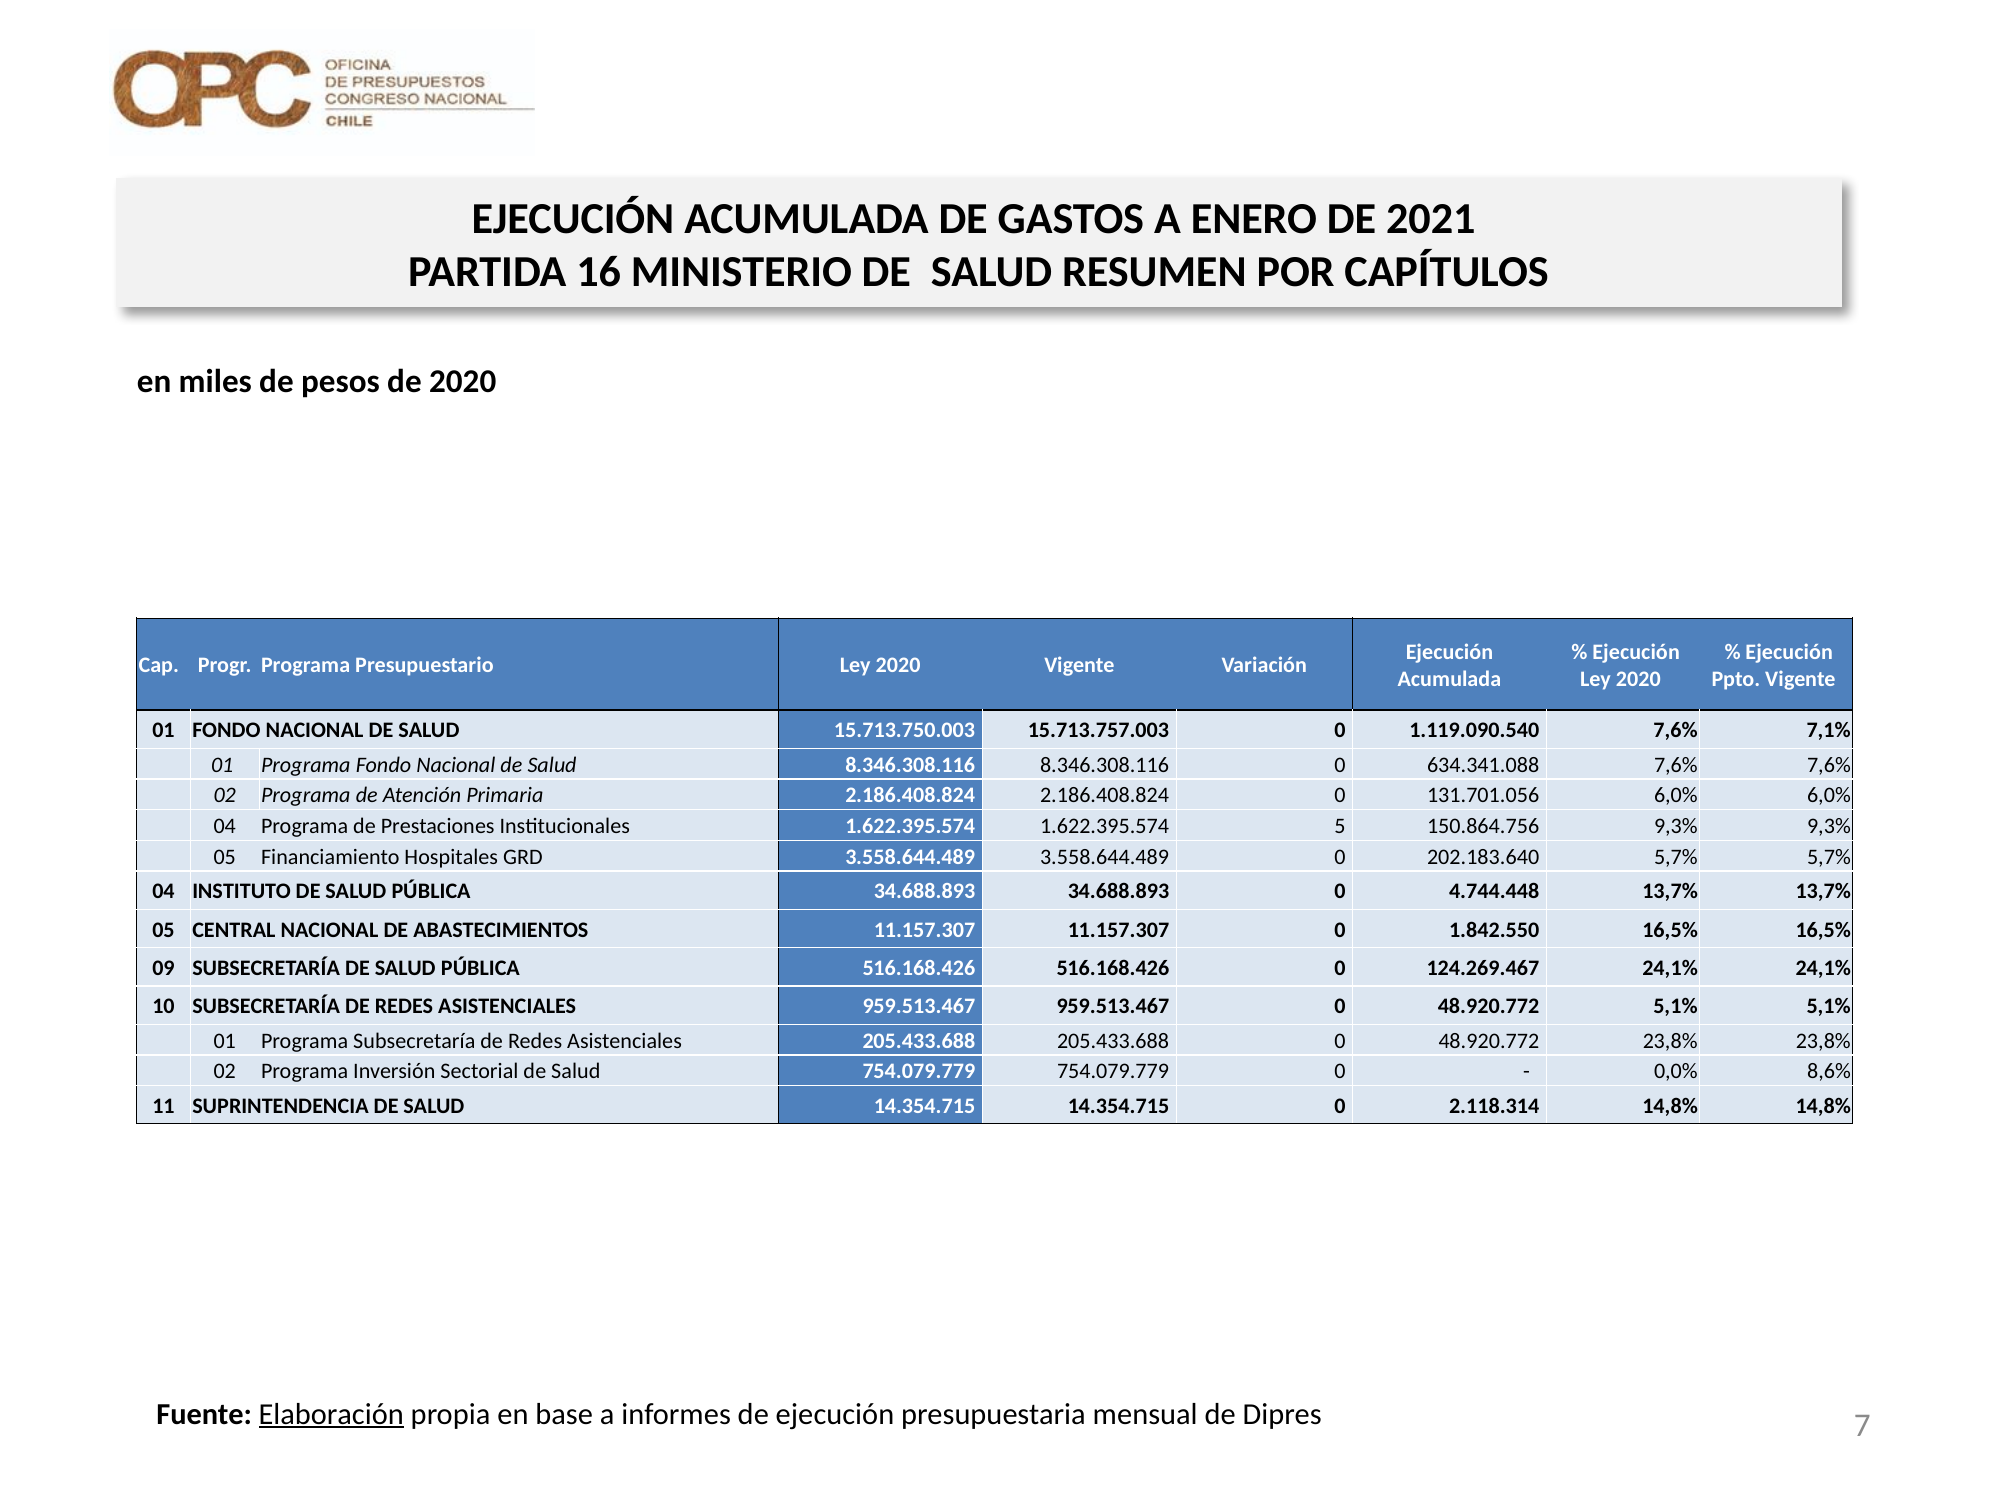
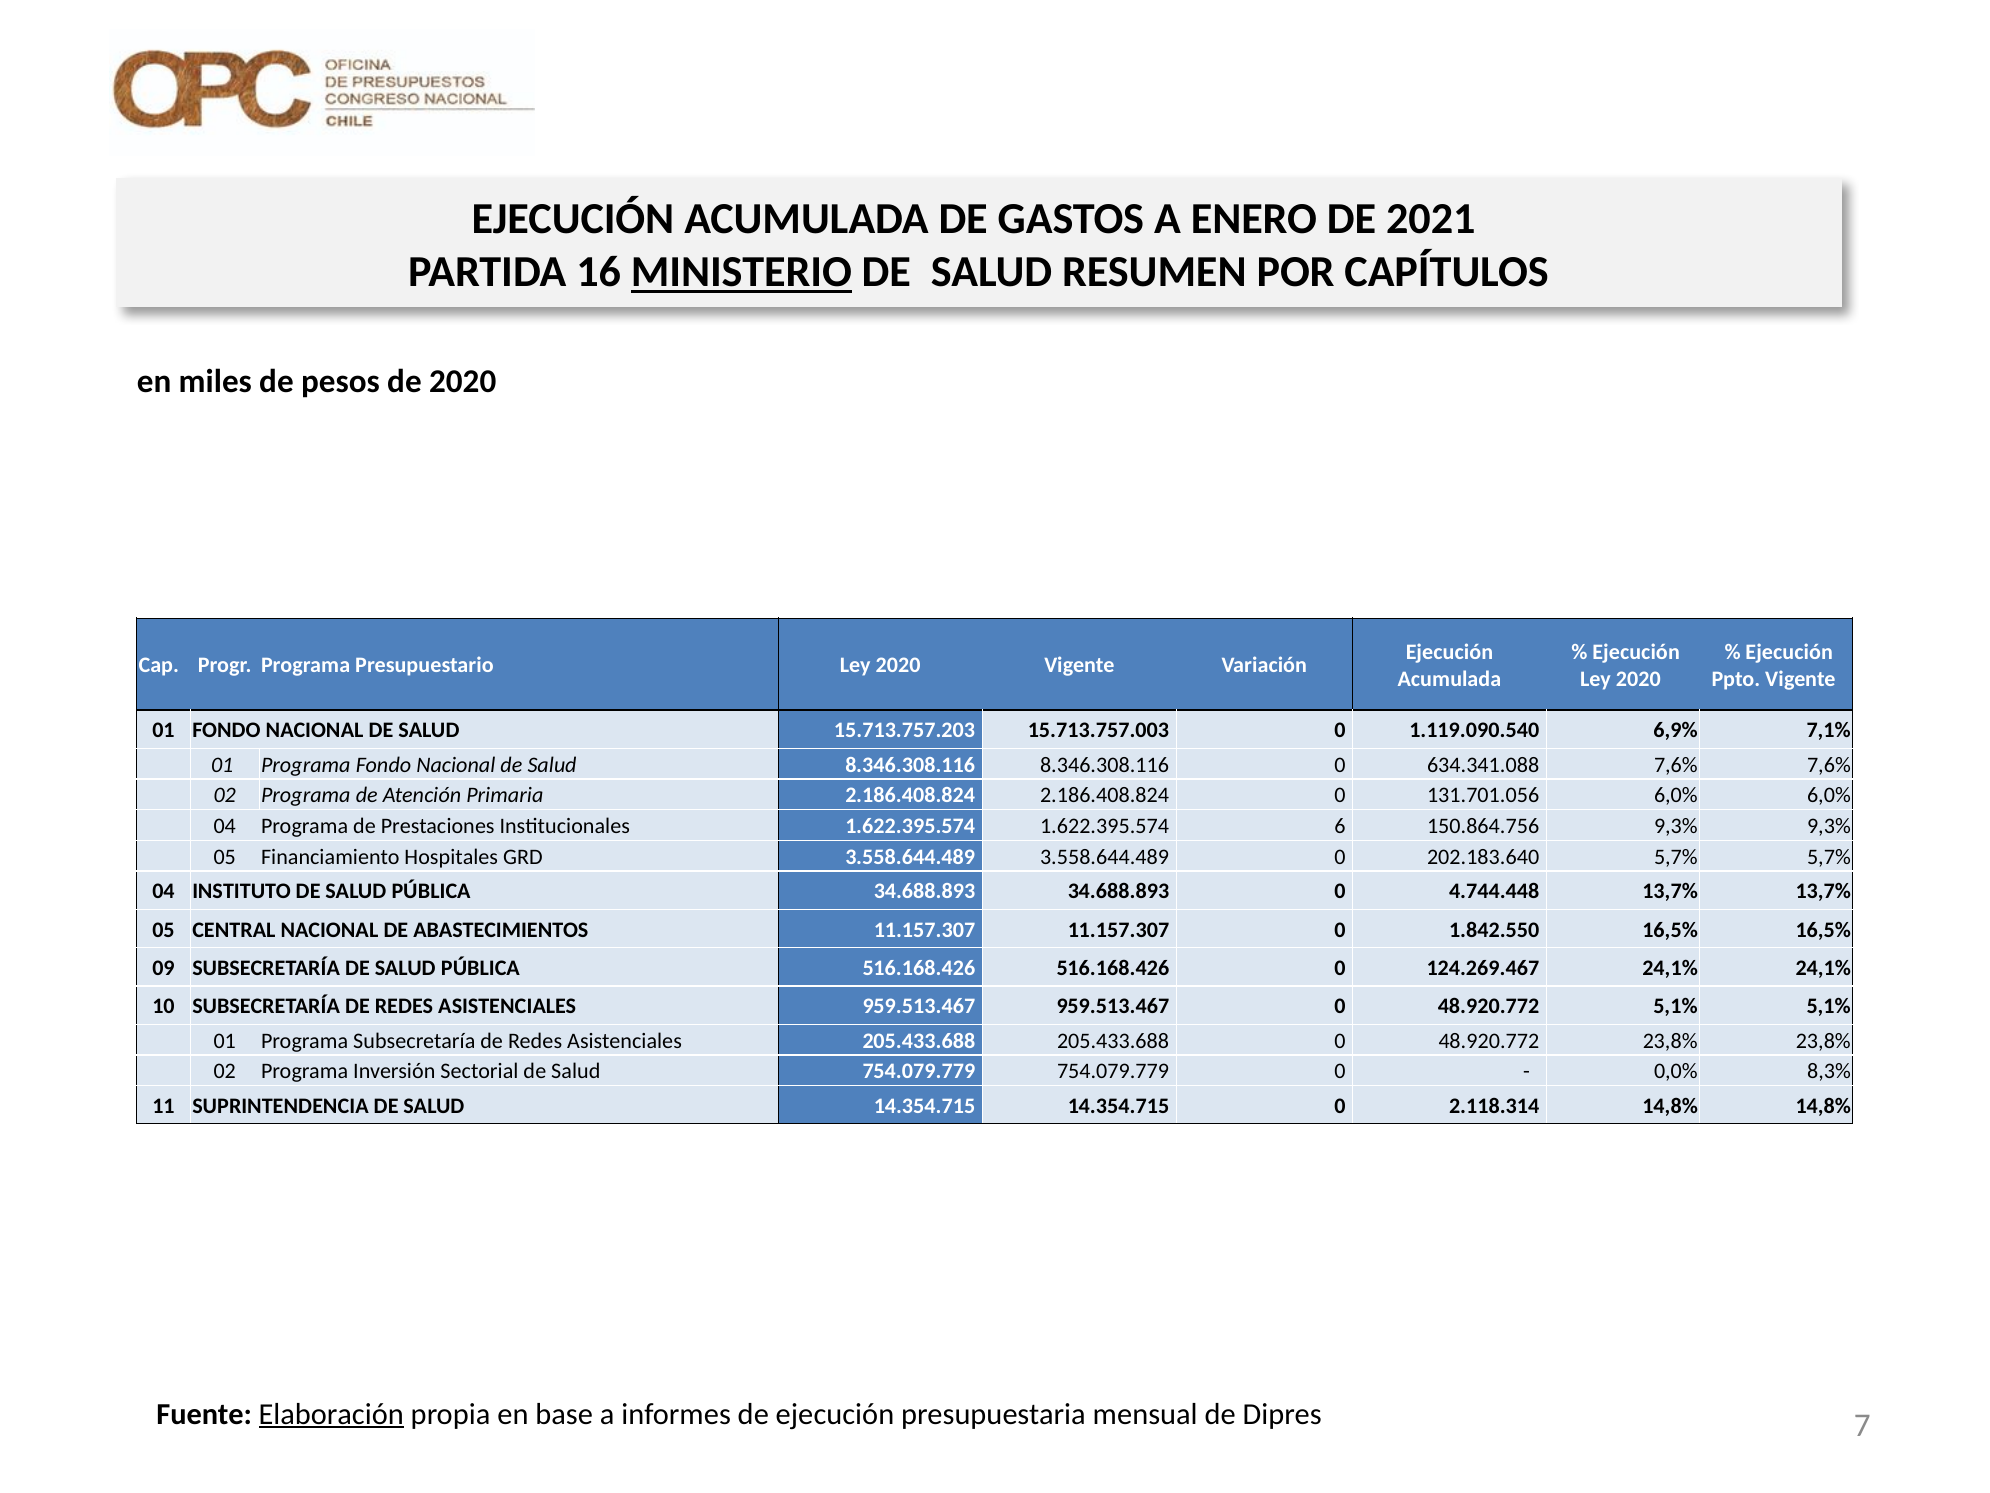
MINISTERIO underline: none -> present (741, 272)
15.713.750.003: 15.713.750.003 -> 15.713.757.203 (905, 730)
1.119.090.540 7,6%: 7,6% -> 6,9% (1676, 730)
5: 5 -> 6 (1340, 826)
8,6%: 8,6% -> 8,3% (1829, 1071)
